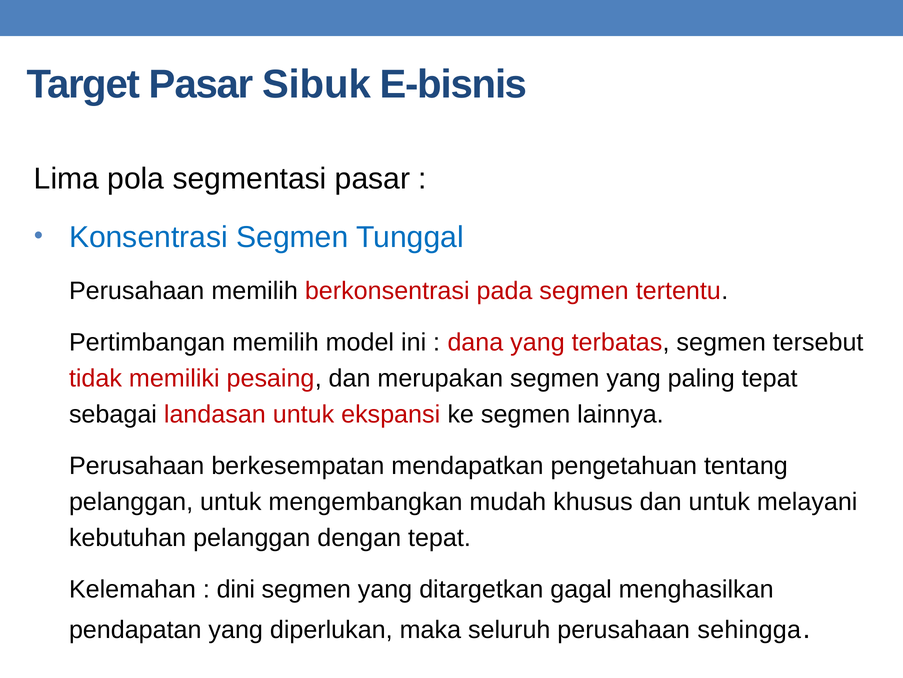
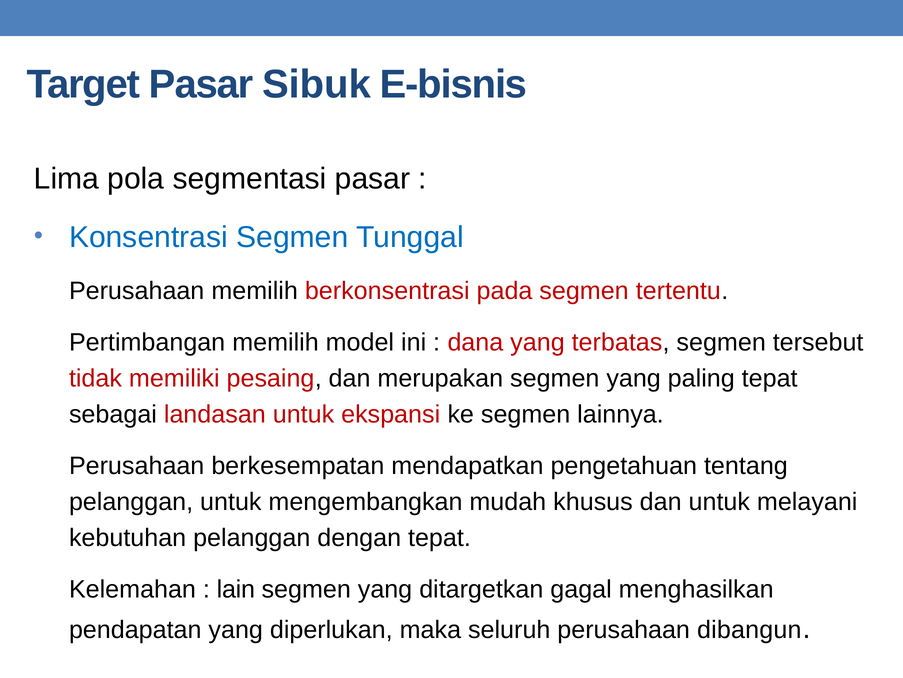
dini: dini -> lain (236, 589)
sehingga: sehingga -> dibangun (749, 629)
